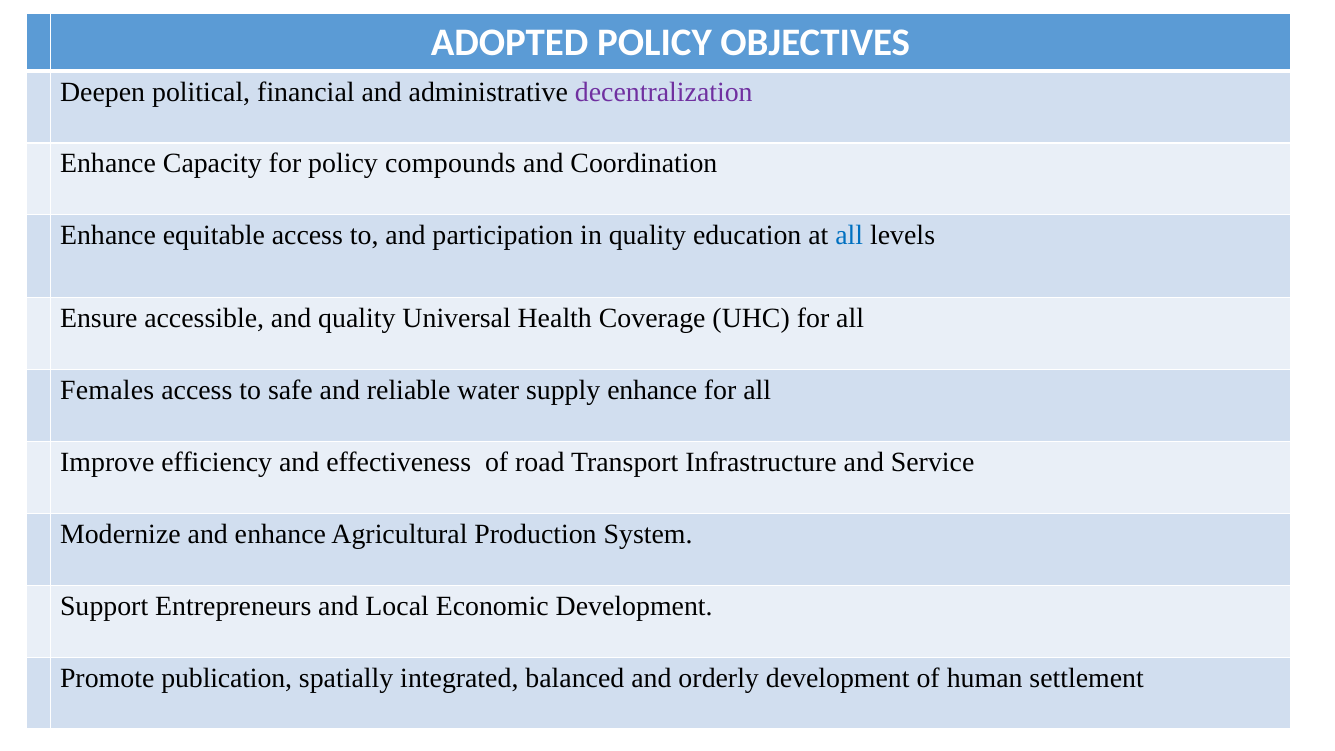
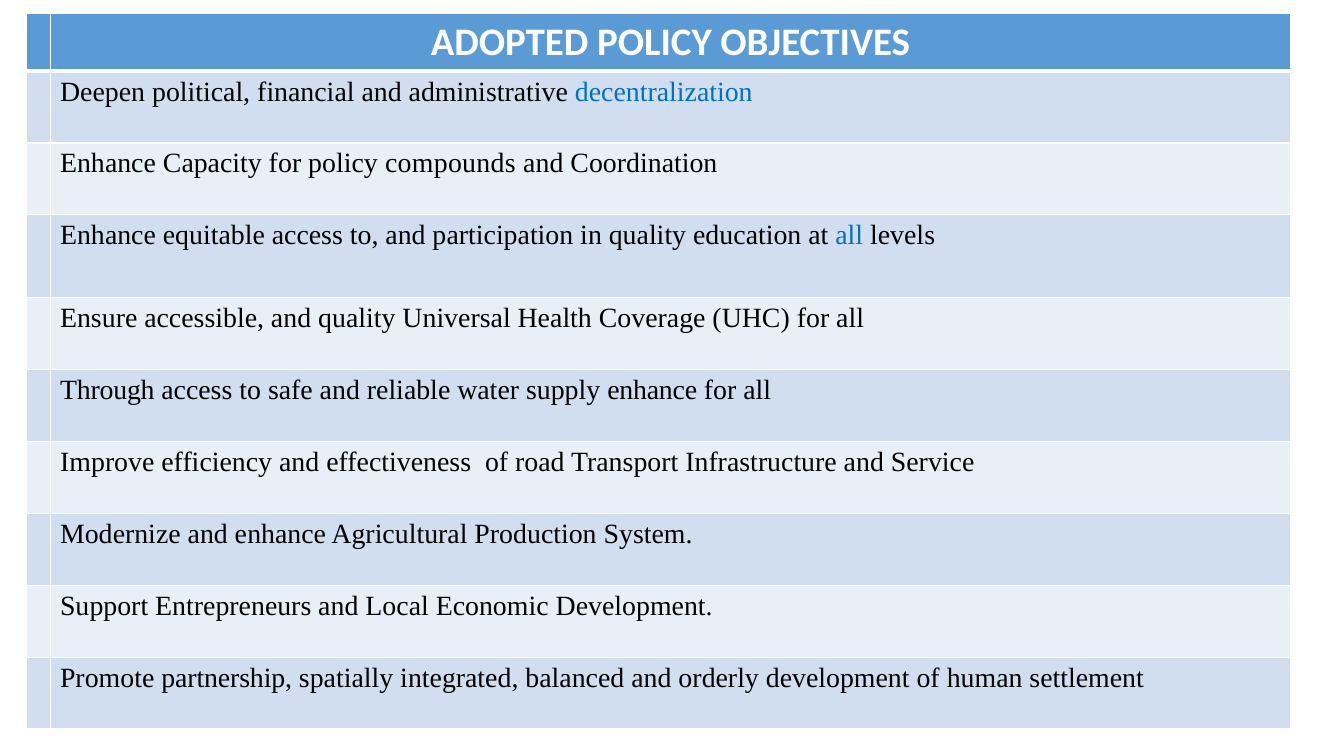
decentralization colour: purple -> blue (664, 92)
Females: Females -> Through (107, 390)
publication: publication -> partnership (227, 678)
